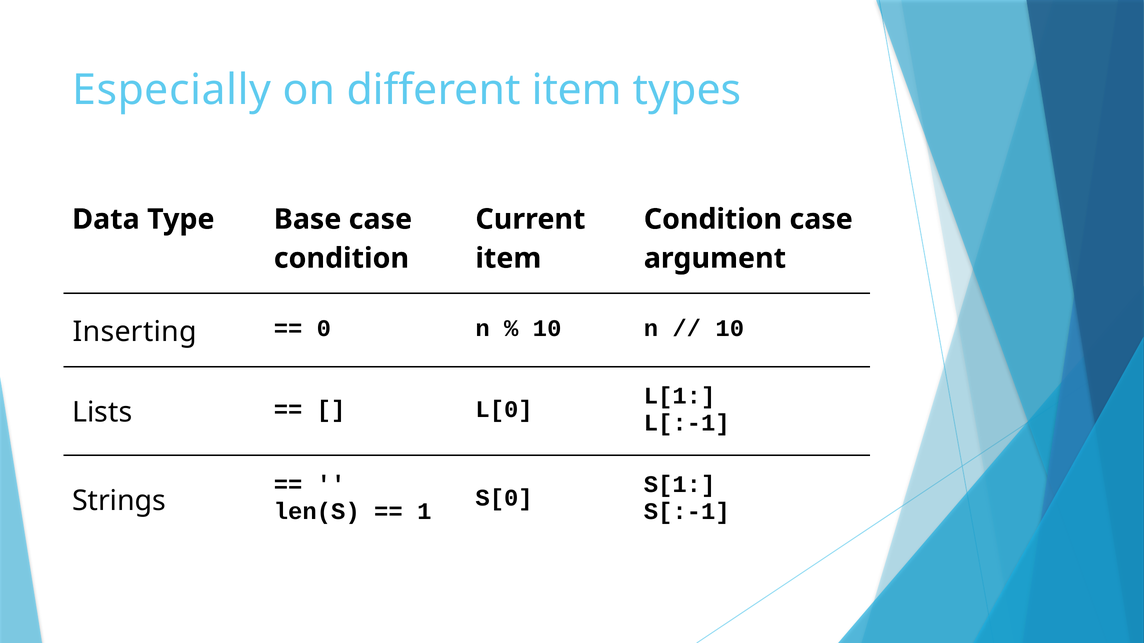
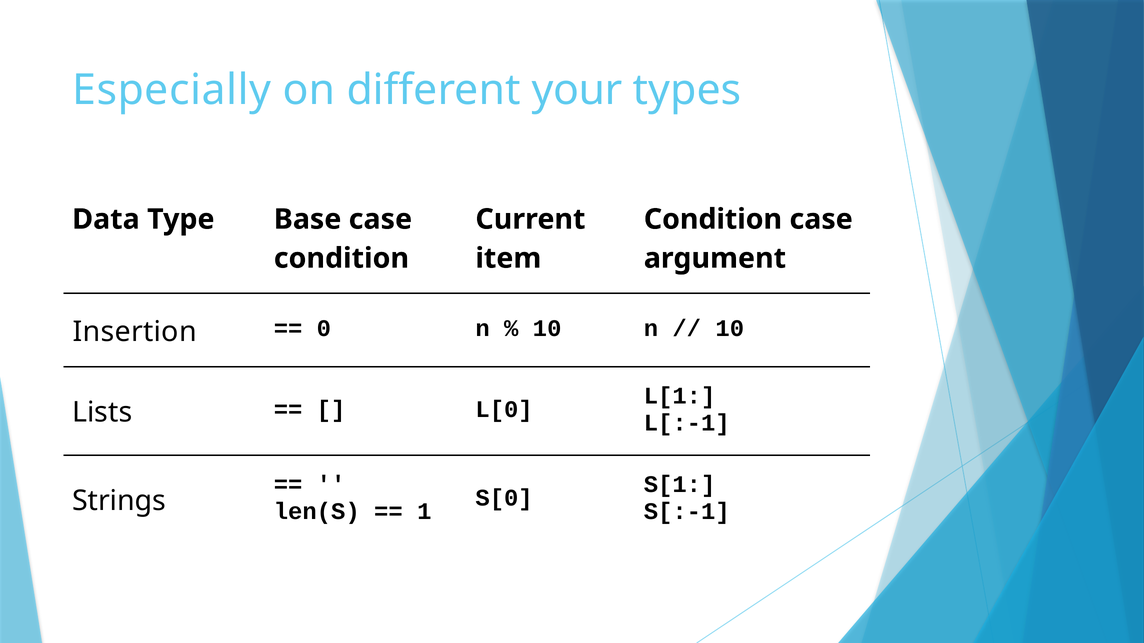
different item: item -> your (577, 90)
Inserting: Inserting -> Insertion (135, 332)
